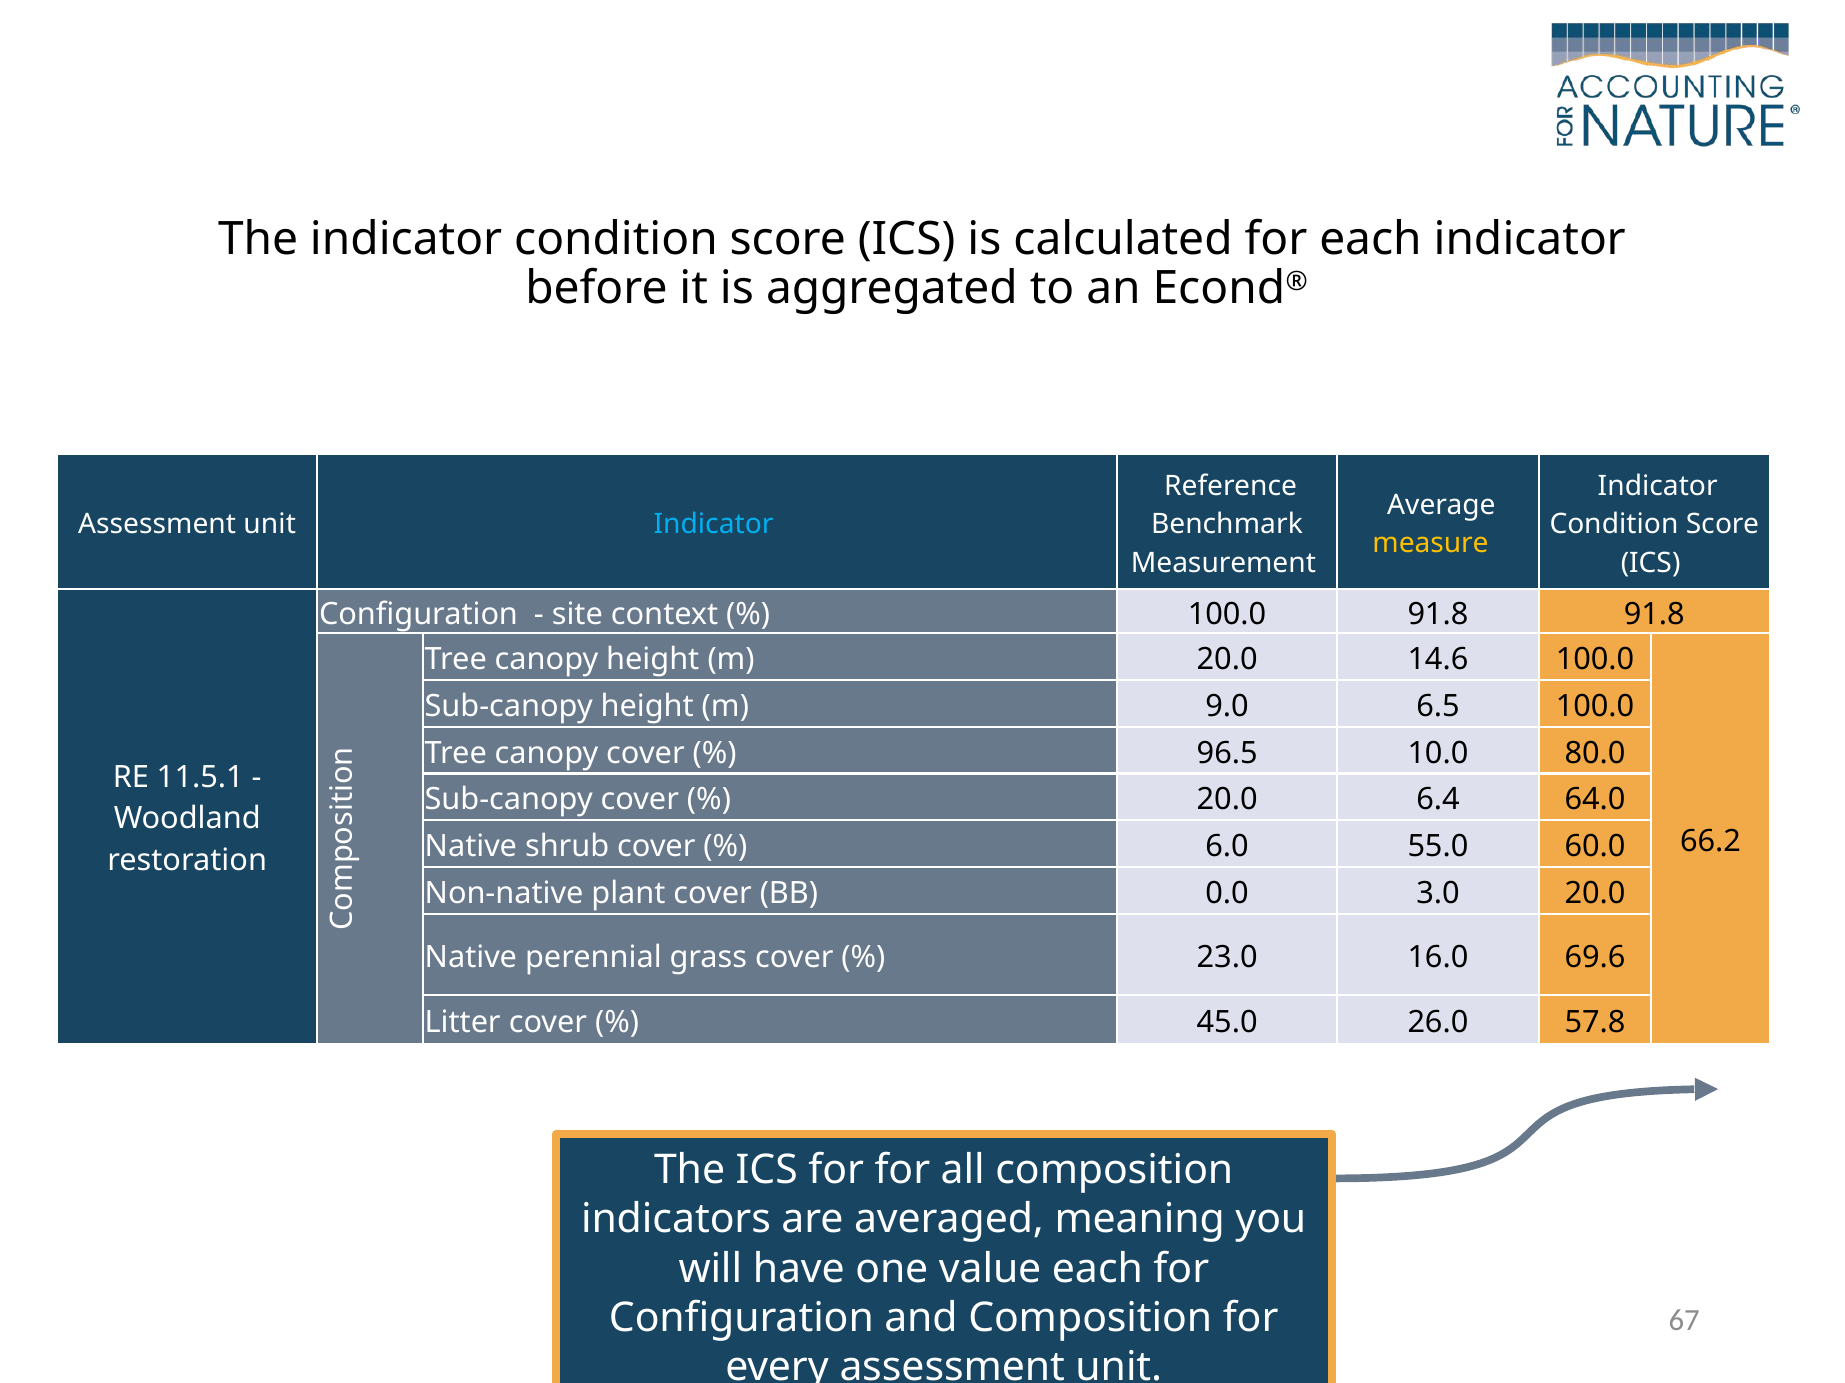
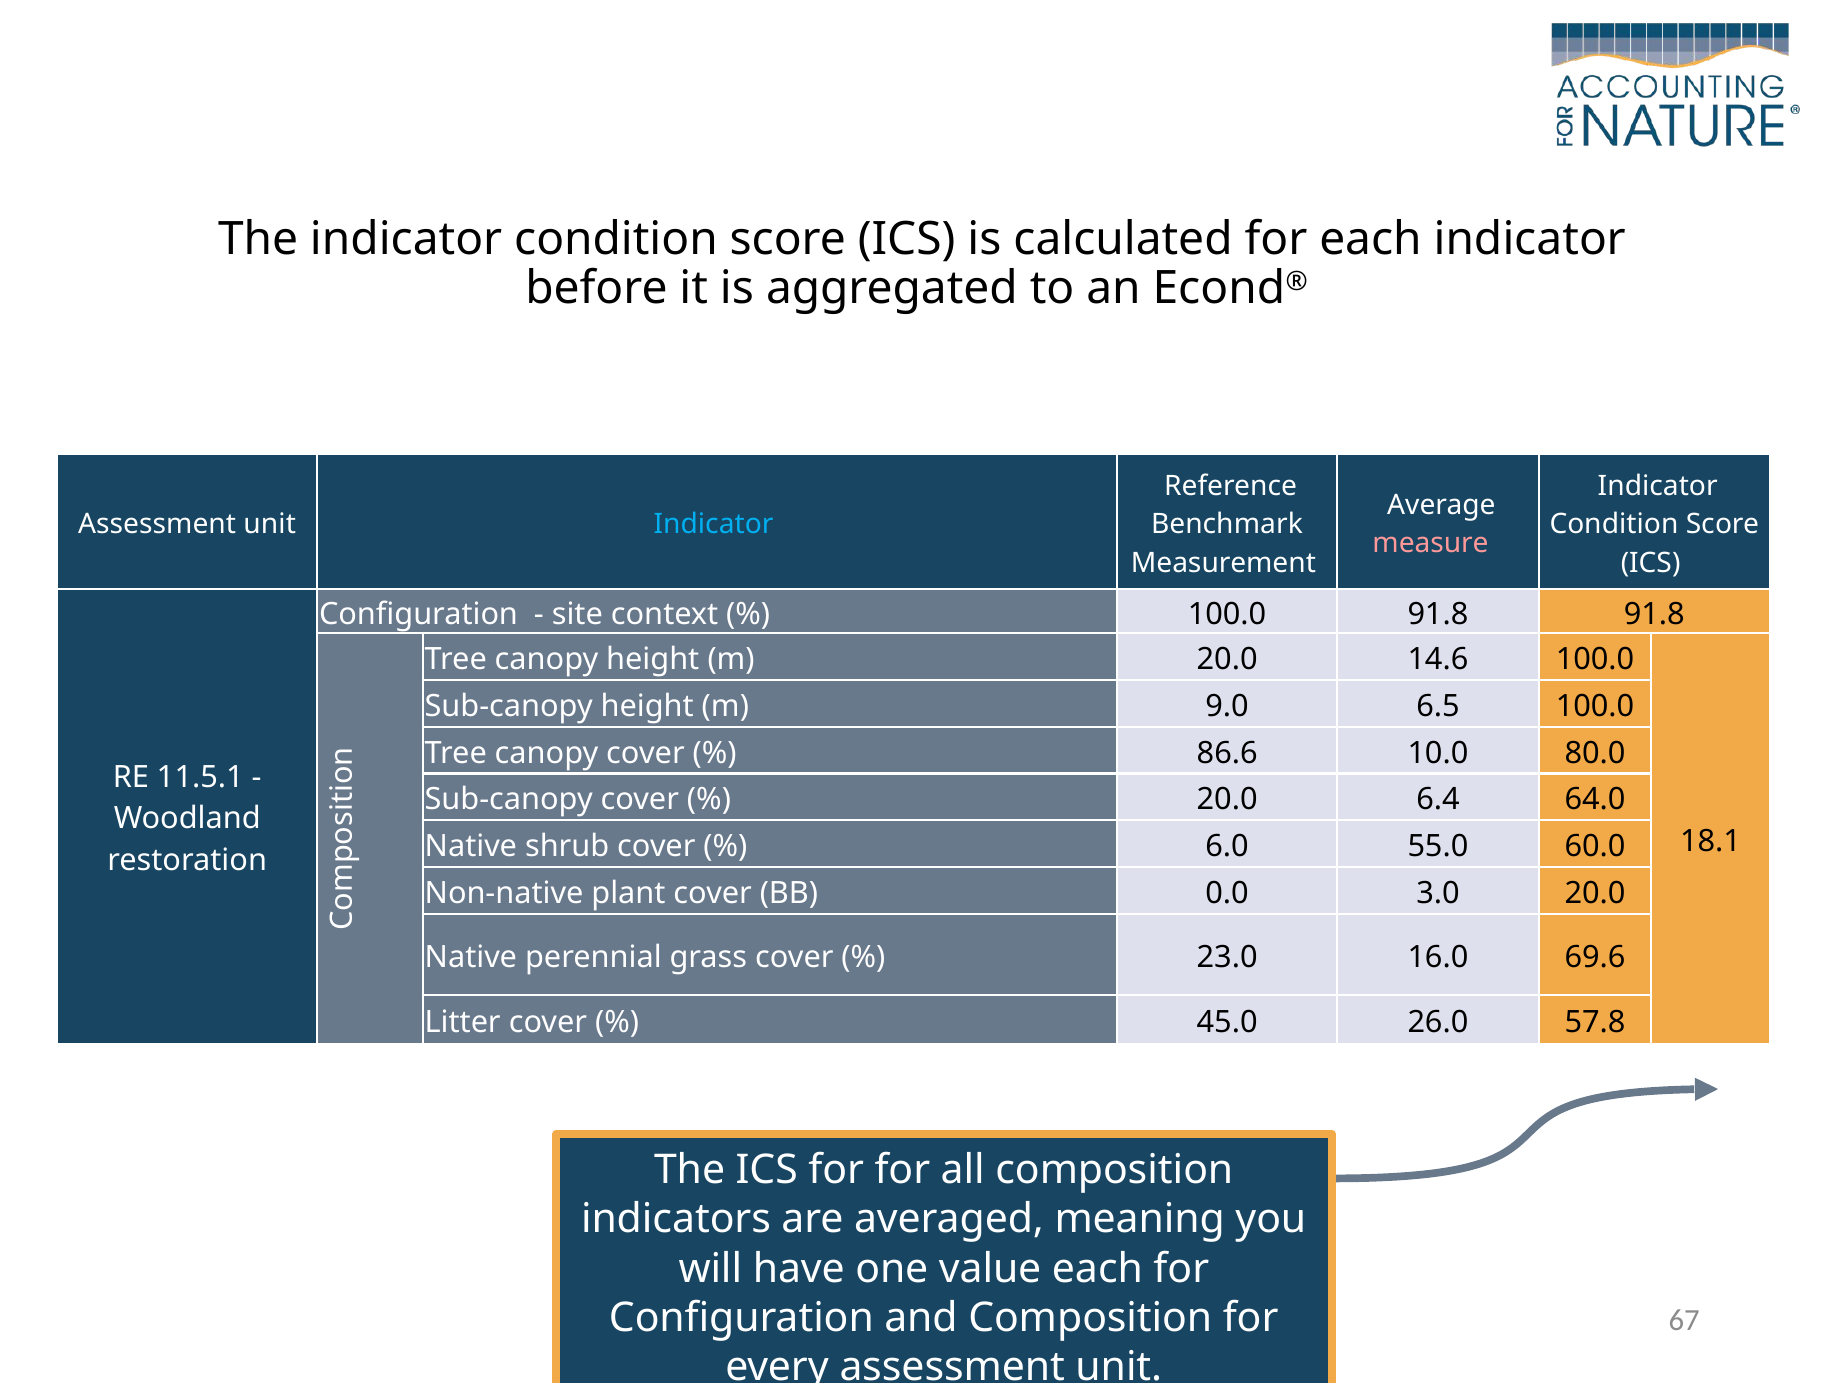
measure colour: yellow -> pink (1431, 544)
96.5: 96.5 -> 86.6 (1227, 753)
66.2: 66.2 -> 18.1 (1710, 842)
